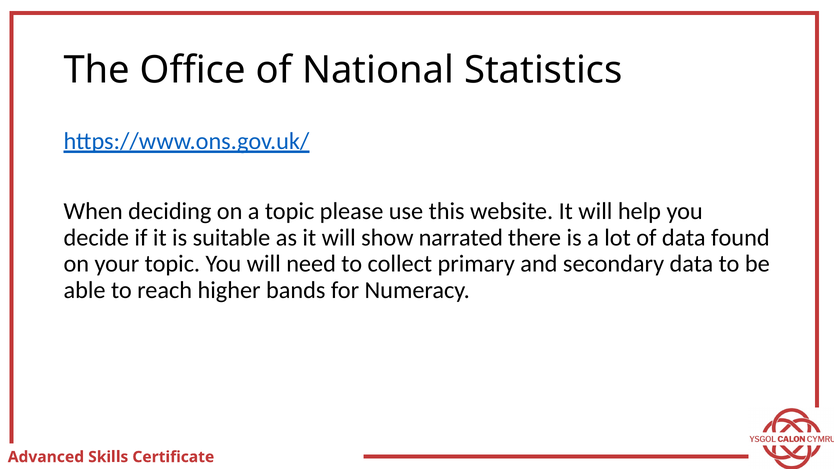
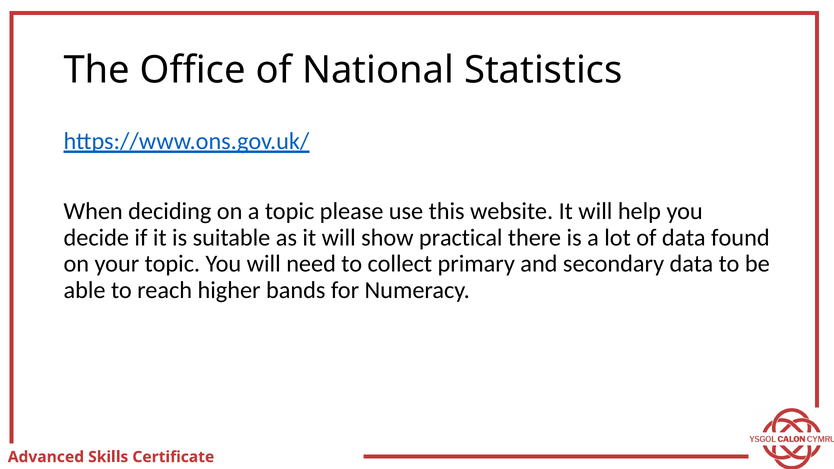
narrated: narrated -> practical (461, 238)
